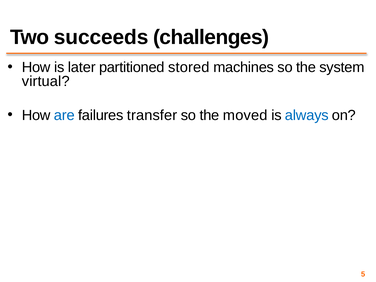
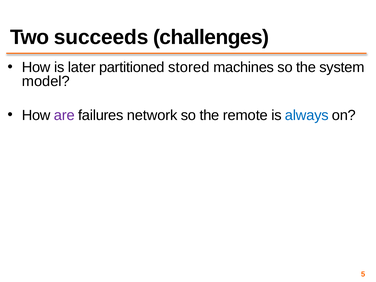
virtual: virtual -> model (46, 81)
are colour: blue -> purple (64, 115)
transfer: transfer -> network (152, 115)
moved: moved -> remote (245, 115)
